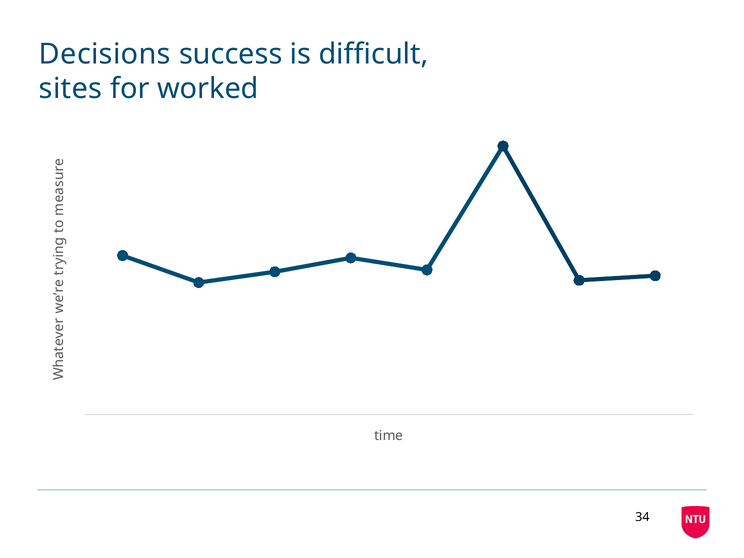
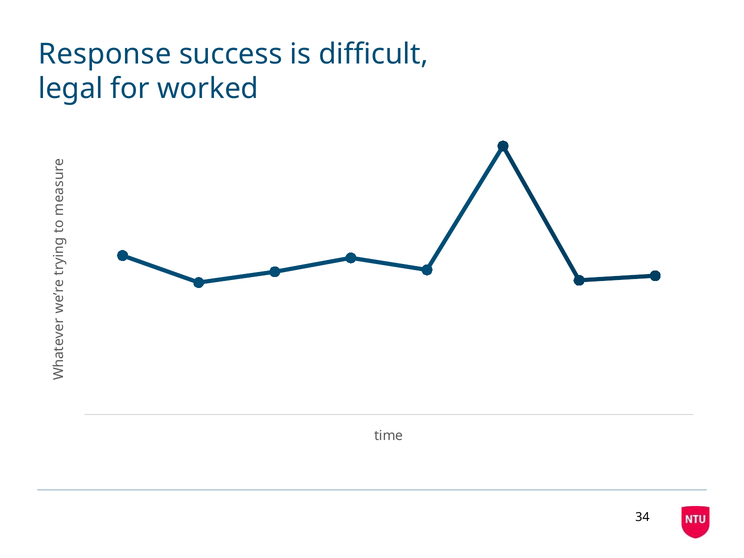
Decisions: Decisions -> Response (105, 54)
sites: sites -> legal (71, 89)
